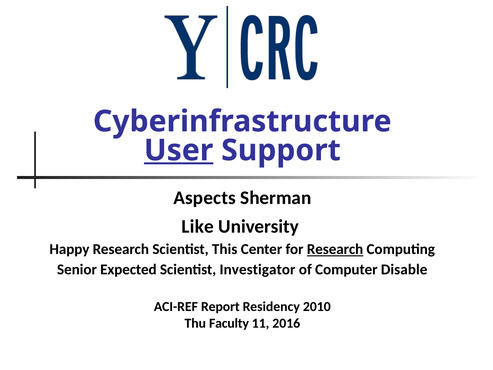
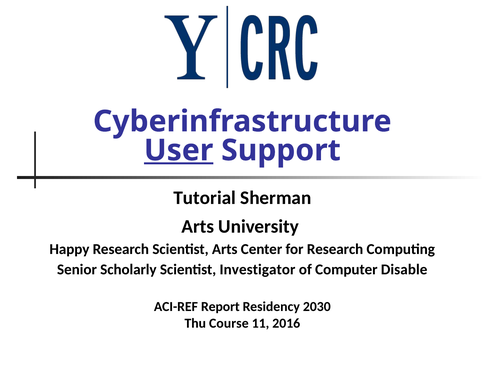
Aspects: Aspects -> Tutorial (205, 198)
Like: Like -> Arts (198, 227)
Scientist This: This -> Arts (225, 249)
Research underline: present -> none (335, 249)
Expected: Expected -> Scholarly (128, 269)
2010: 2010 -> 2030 (317, 307)
Faculty: Faculty -> Course (229, 323)
